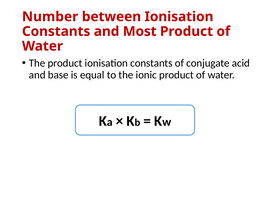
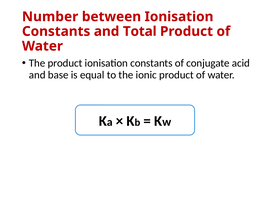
Most: Most -> Total (140, 31)
